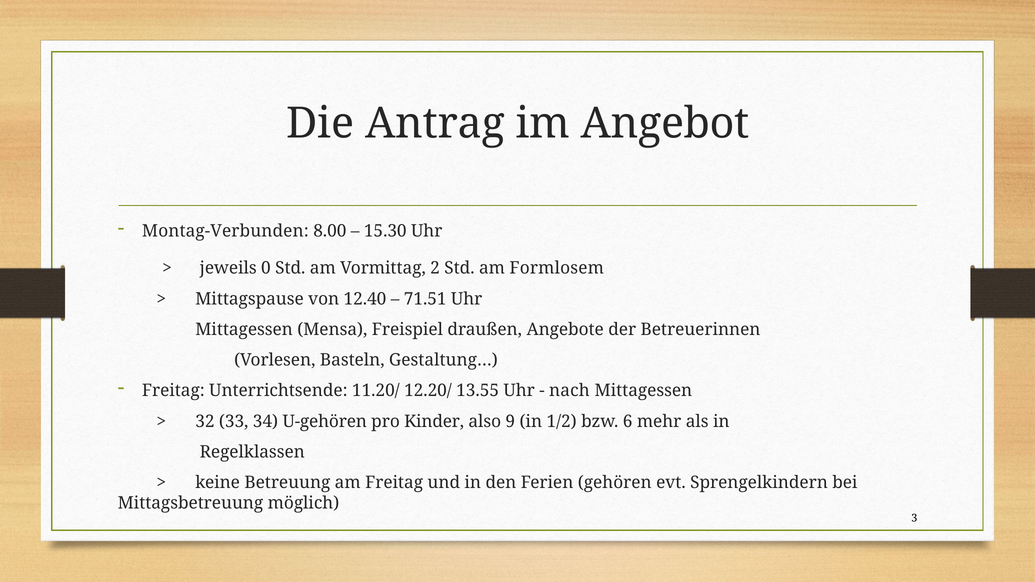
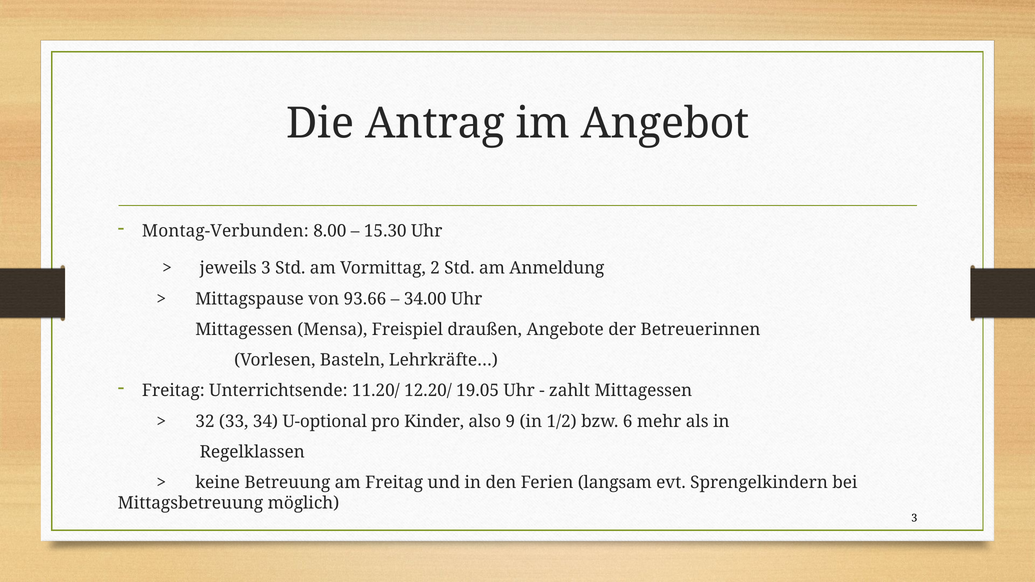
jeweils 0: 0 -> 3 (266, 268)
Formlosem: Formlosem -> Anmeldung (557, 268)
12.40: 12.40 -> 93.66 (365, 299)
71.51: 71.51 -> 34.00 (425, 299)
Gestaltung…: Gestaltung… -> Lehrkräfte… (443, 360)
13.55: 13.55 -> 19.05 (478, 391)
nach: nach -> zahlt (569, 391)
U-gehören: U-gehören -> U-optional (325, 421)
gehören: gehören -> langsam (615, 483)
